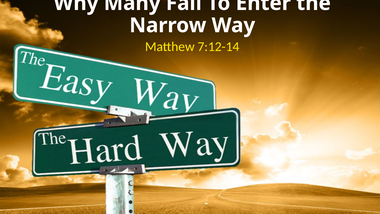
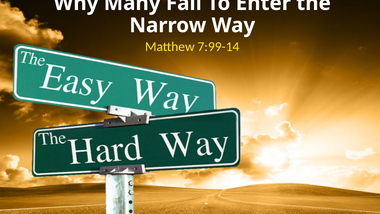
7:12-14: 7:12-14 -> 7:99-14 (219, 47)
